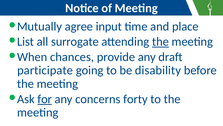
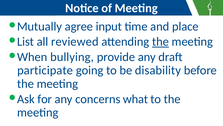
surrogate: surrogate -> reviewed (75, 42)
chances: chances -> bullying (72, 57)
for underline: present -> none (45, 99)
forty: forty -> what (135, 99)
